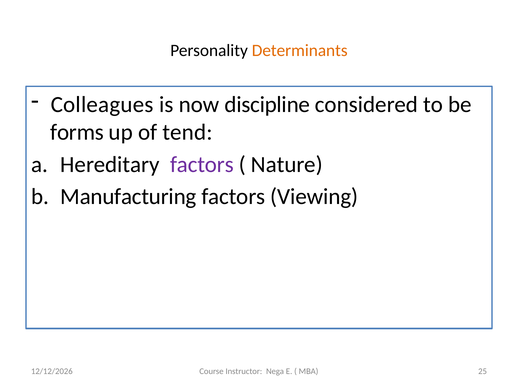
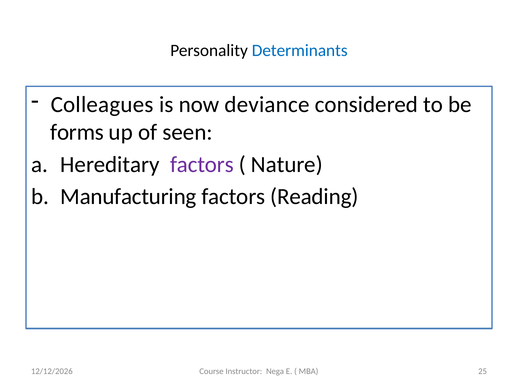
Determinants colour: orange -> blue (300, 50)
discipline: discipline -> deviance (267, 104)
tend: tend -> seen (188, 132)
Viewing: Viewing -> Reading (314, 196)
